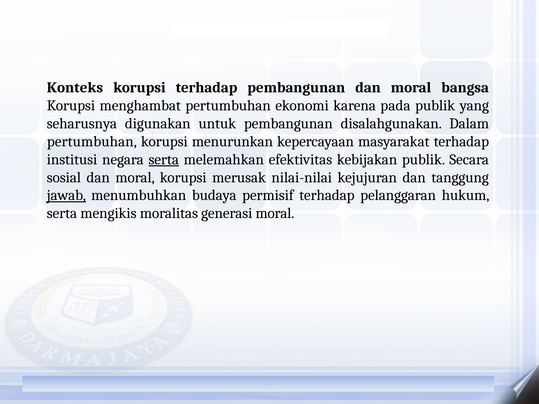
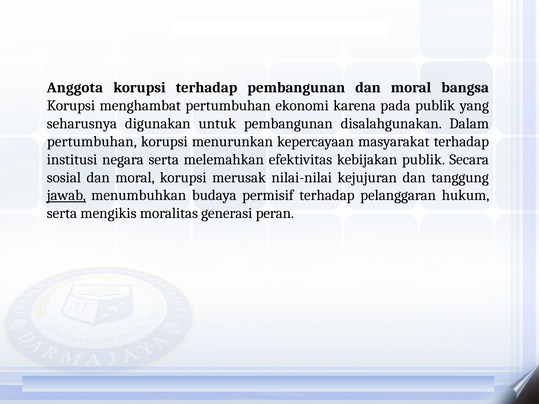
Konteks: Konteks -> Anggota (75, 88)
serta underline: present -> none (164, 160)
generasi moral: moral -> peran (275, 213)
